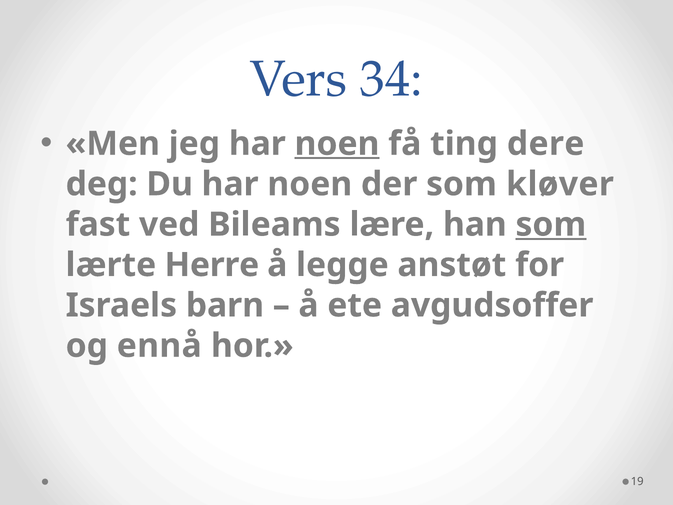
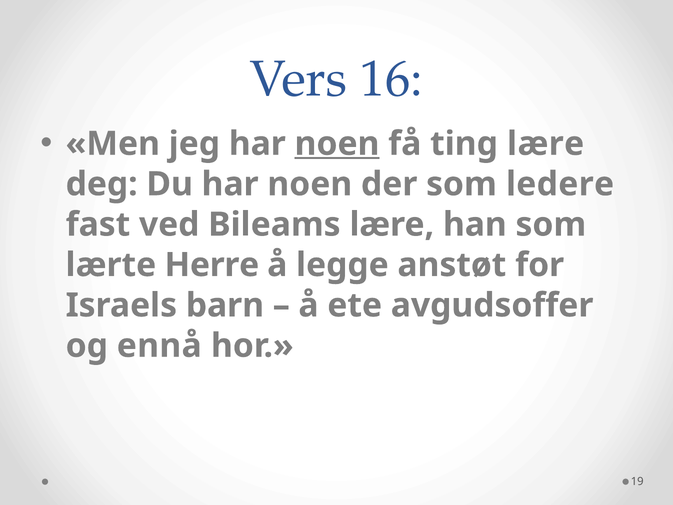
34: 34 -> 16 (391, 79)
ting dere: dere -> lære (546, 144)
kløver: kløver -> ledere (560, 184)
som underline: present -> none (551, 224)
